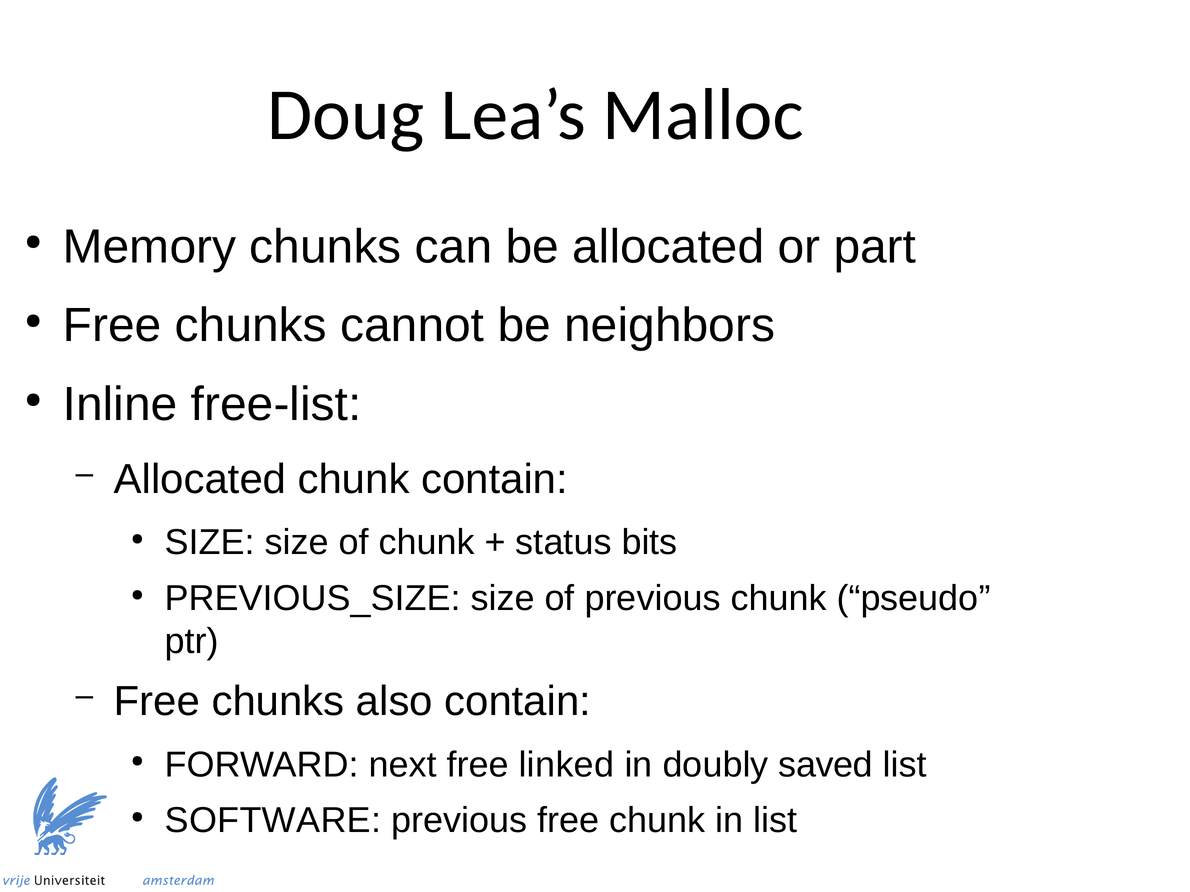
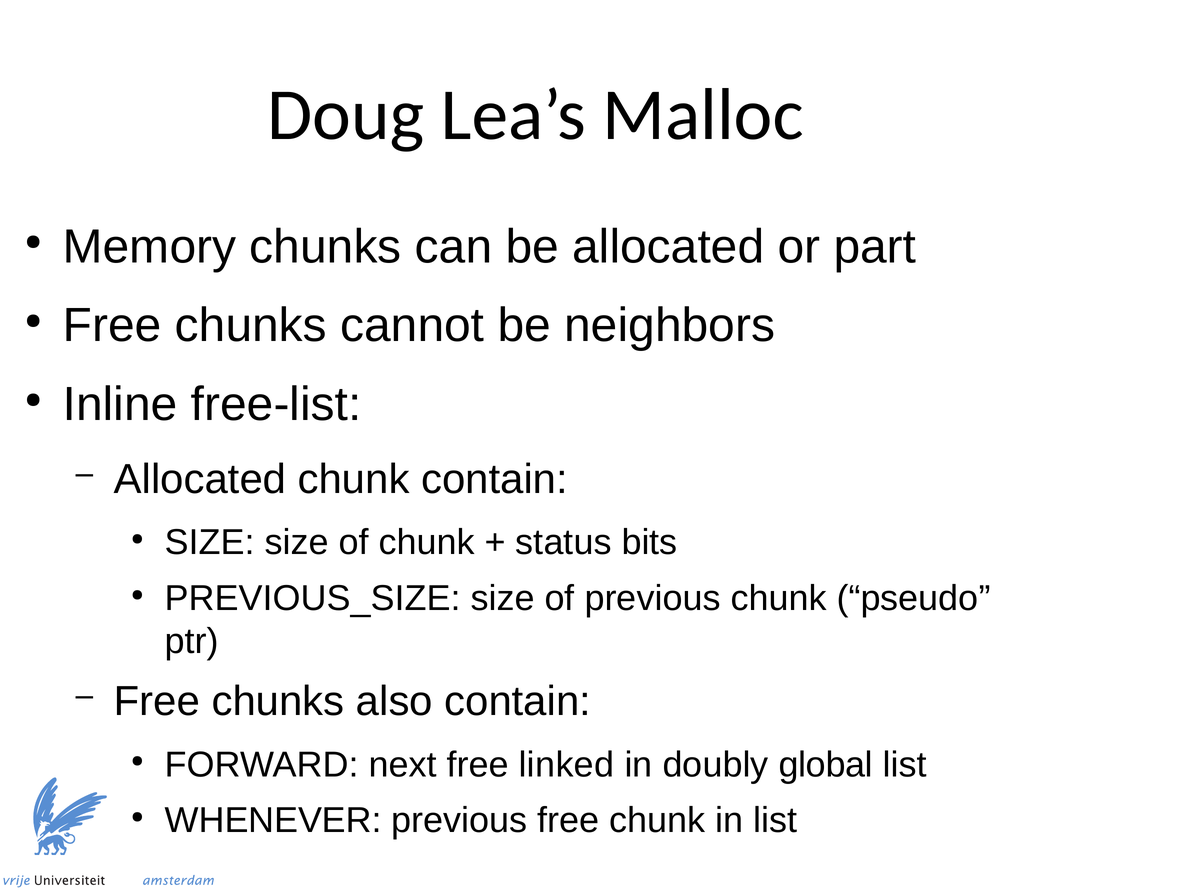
saved: saved -> global (826, 765)
SOFTWARE: SOFTWARE -> WHENEVER (273, 821)
